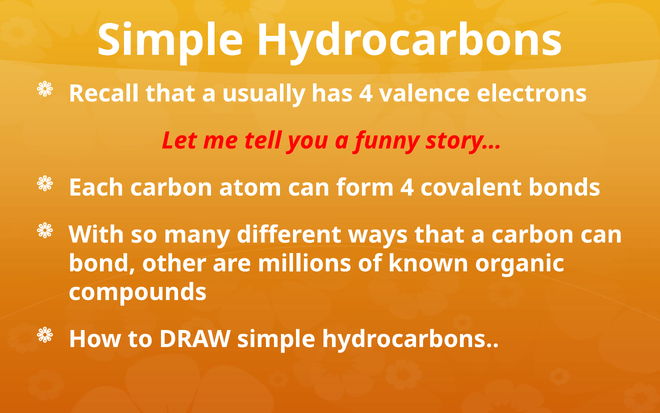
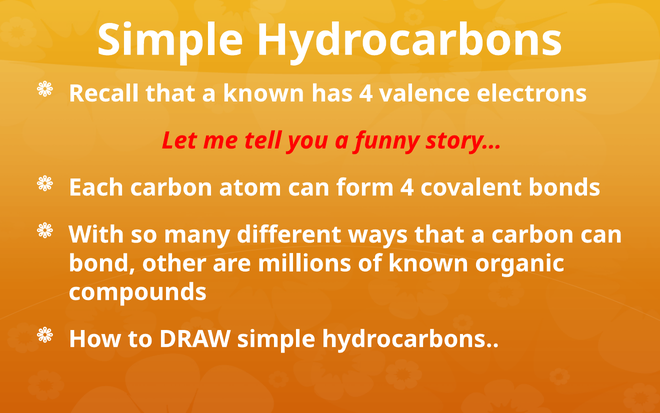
a usually: usually -> known (264, 93)
